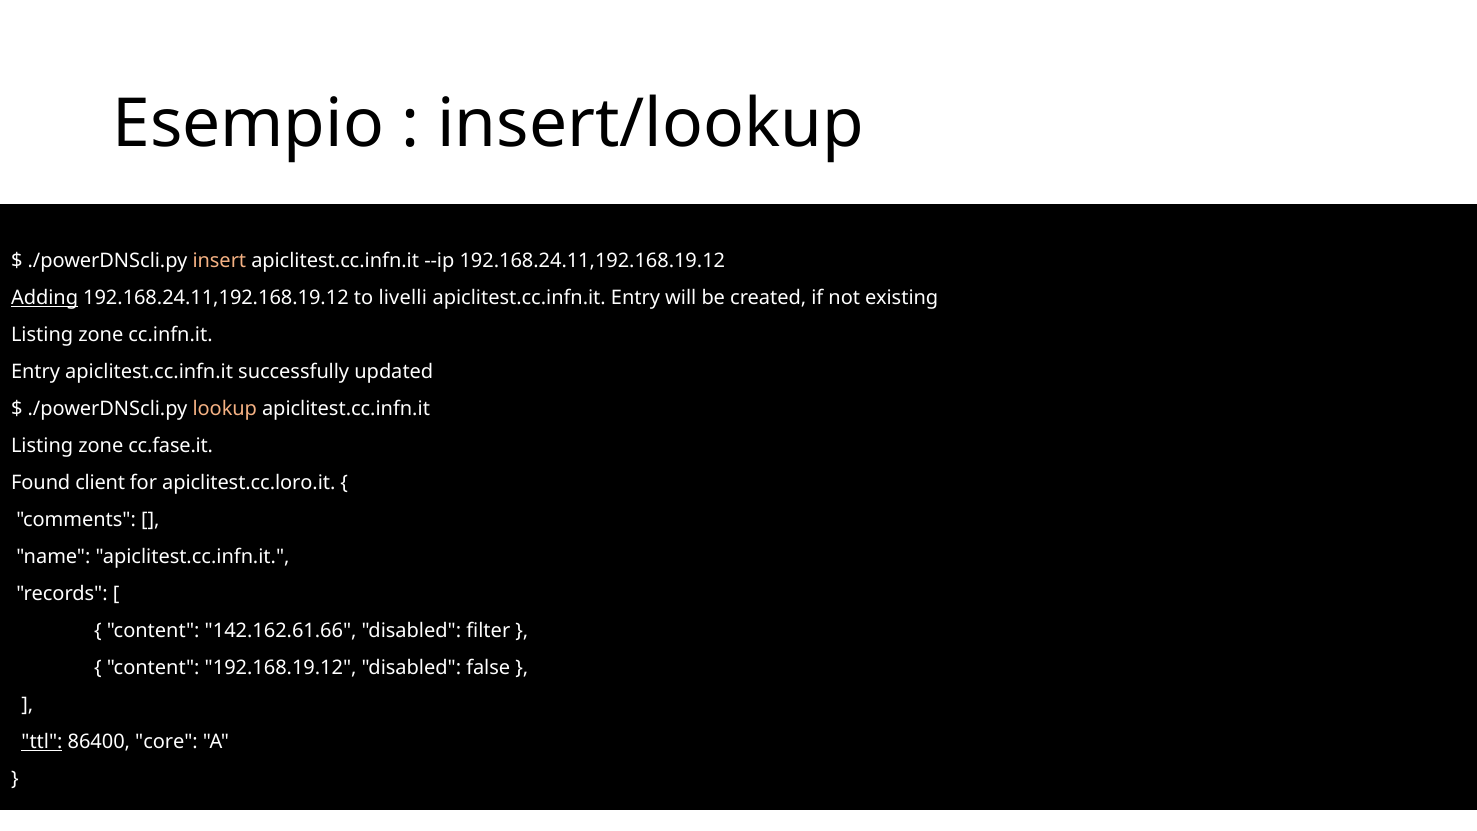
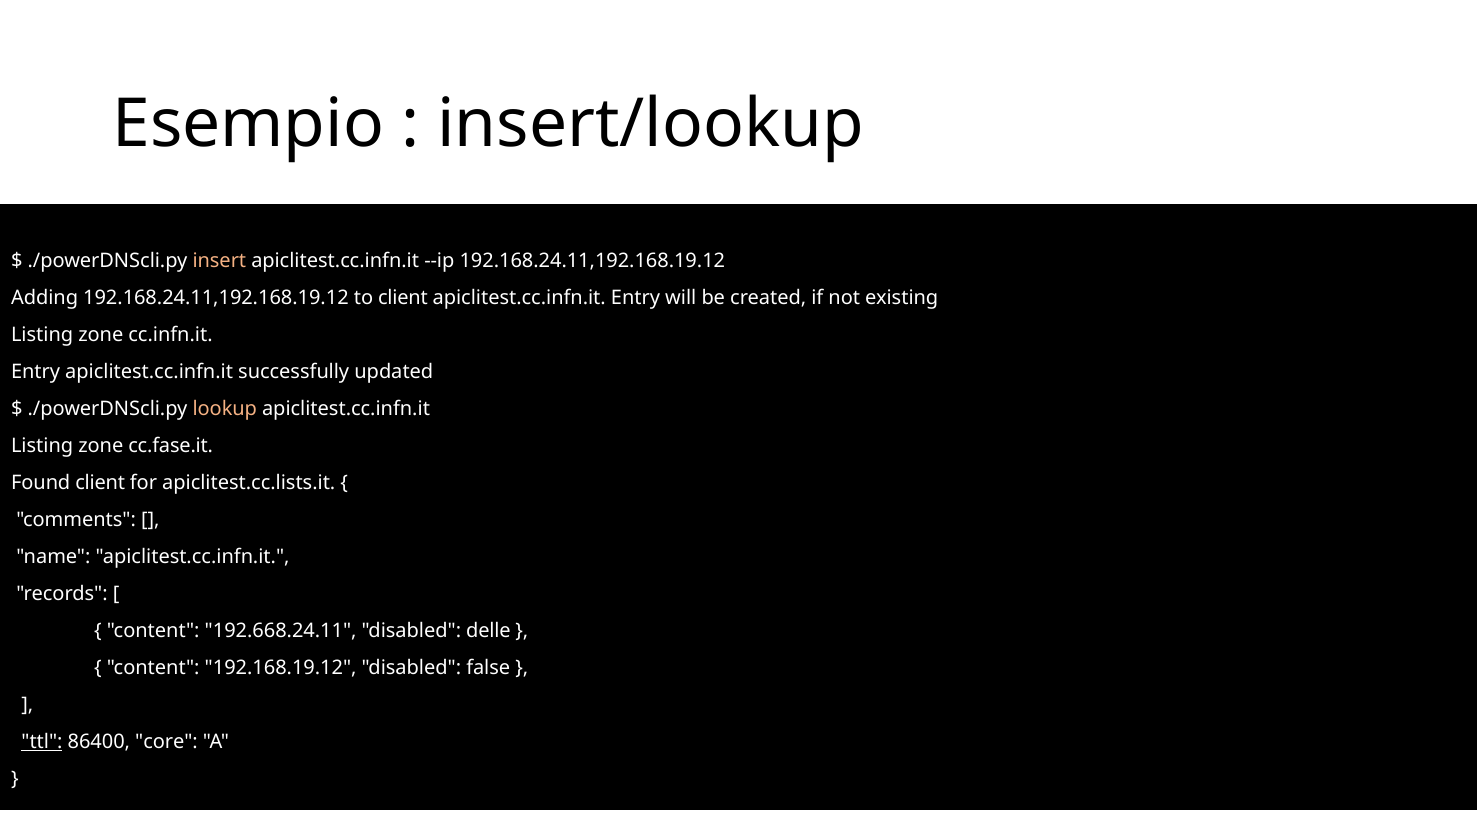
Adding underline: present -> none (45, 297)
to livelli: livelli -> client (403, 297)
apiclitest.cc.loro.it: apiclitest.cc.loro.it -> apiclitest.cc.lists.it (249, 483)
142.162.61.66: 142.162.61.66 -> 192.668.24.11 (281, 631)
filter: filter -> delle (488, 631)
